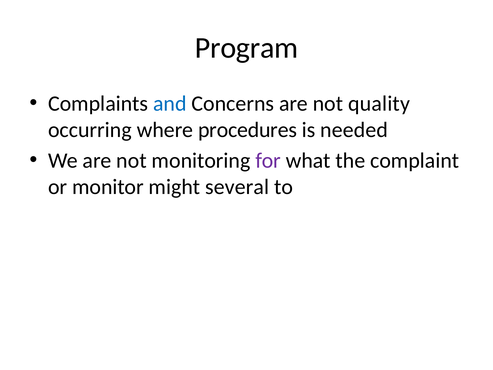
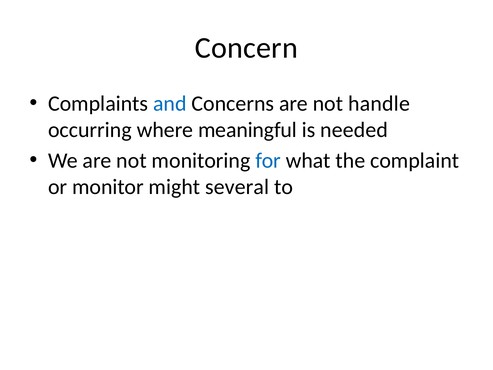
Program: Program -> Concern (246, 48)
quality: quality -> handle (379, 103)
procedures: procedures -> meaningful (247, 130)
for colour: purple -> blue (268, 160)
